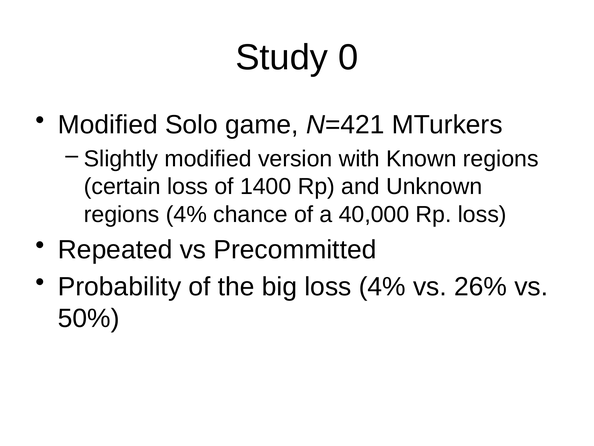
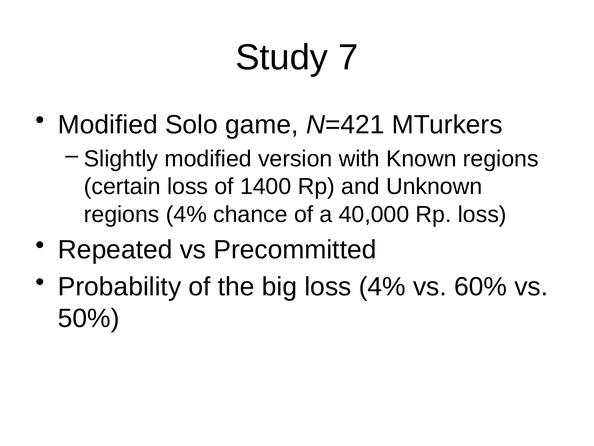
0: 0 -> 7 (348, 58)
26%: 26% -> 60% (481, 286)
